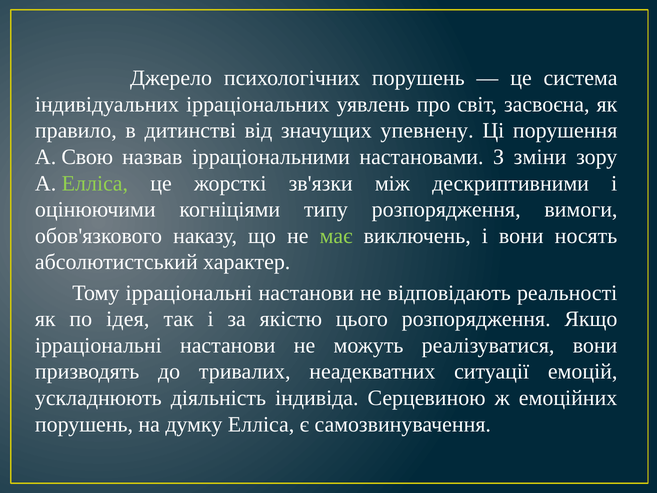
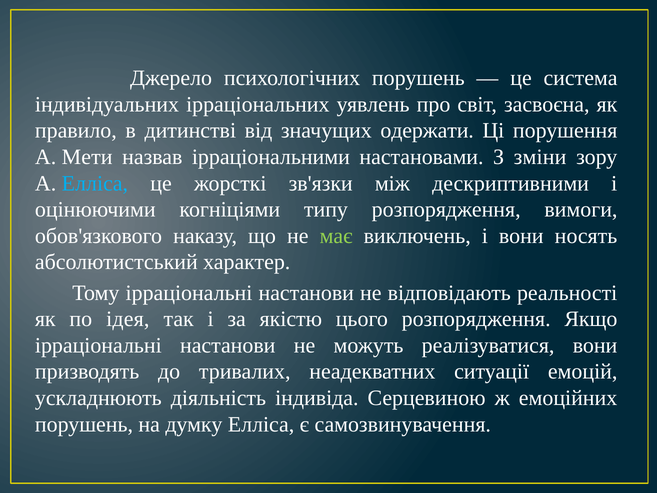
упевнену: упевнену -> одержати (427, 131)
Свою: Свою -> Мети (87, 157)
Елліса colour: light green -> light blue (95, 183)
